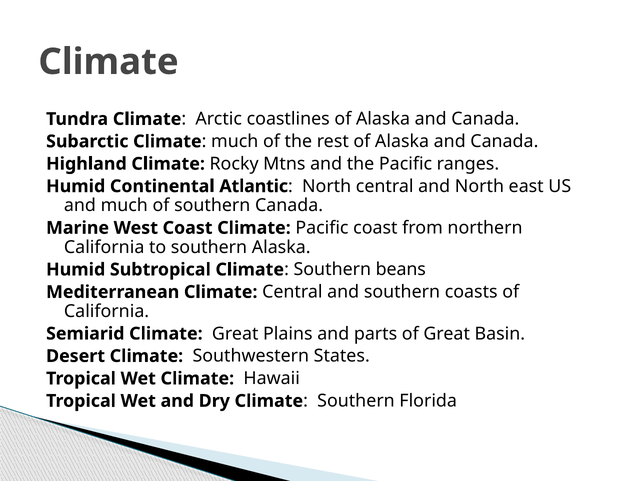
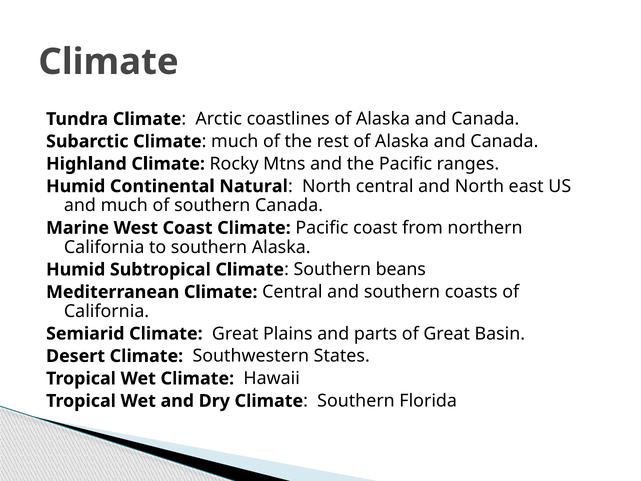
Atlantic: Atlantic -> Natural (254, 186)
